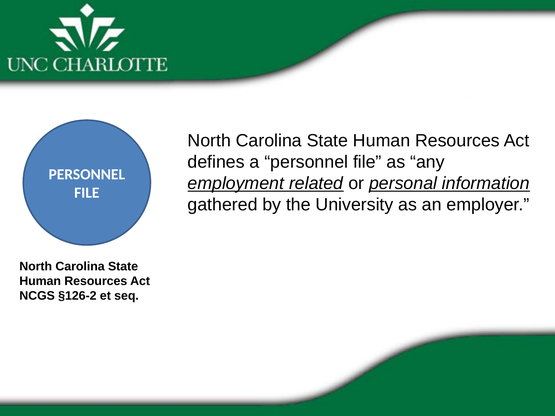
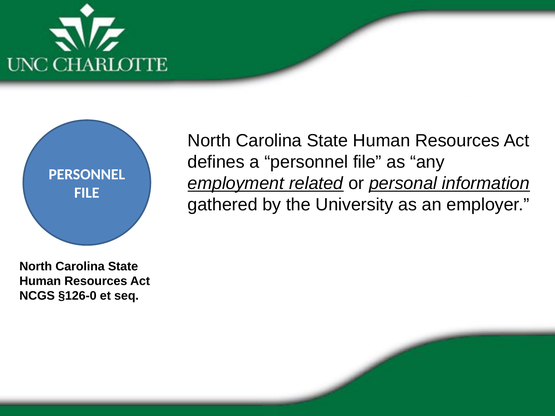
§126-2: §126-2 -> §126-0 (77, 296)
